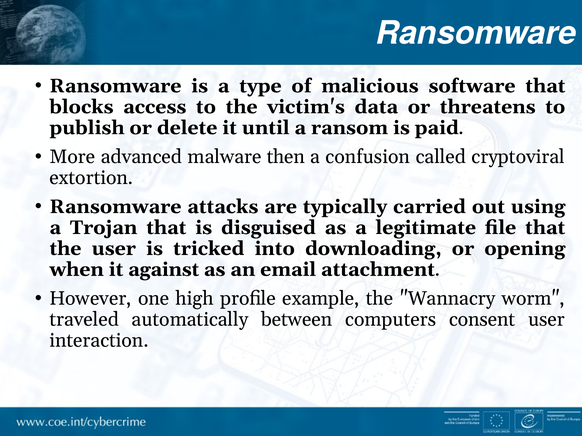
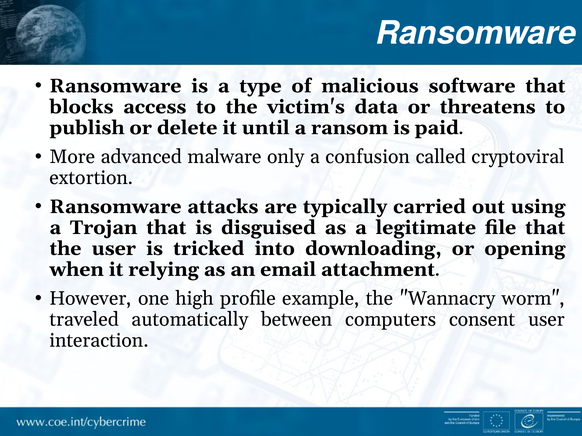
then: then -> only (286, 157)
against: against -> relying (164, 270)
